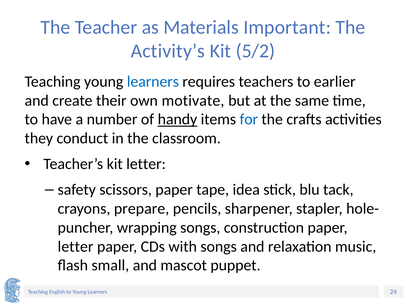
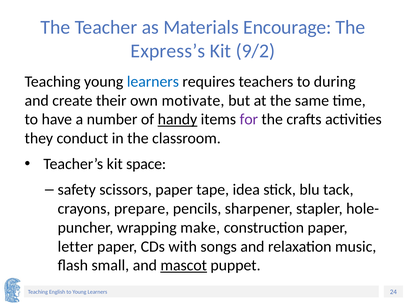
Important: Important -> Encourage (287, 27)
Activity’s: Activity’s -> Express’s (168, 51)
5/2: 5/2 -> 9/2 (255, 51)
earlier: earlier -> during (335, 82)
for colour: blue -> purple (249, 120)
kit letter: letter -> space (146, 164)
wrapping songs: songs -> make (200, 228)
mascot underline: none -> present (184, 266)
